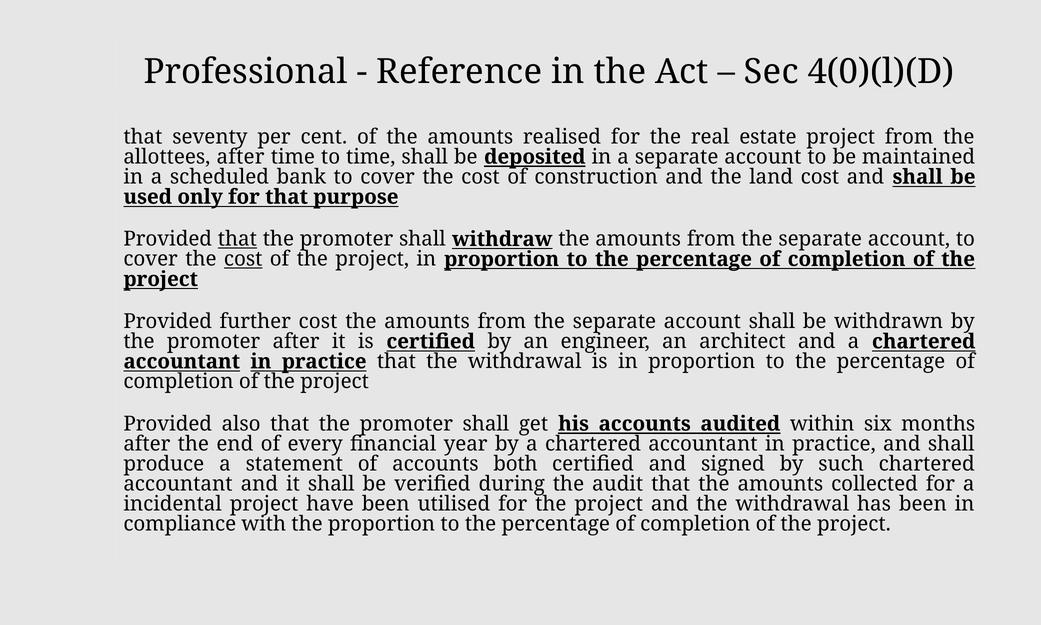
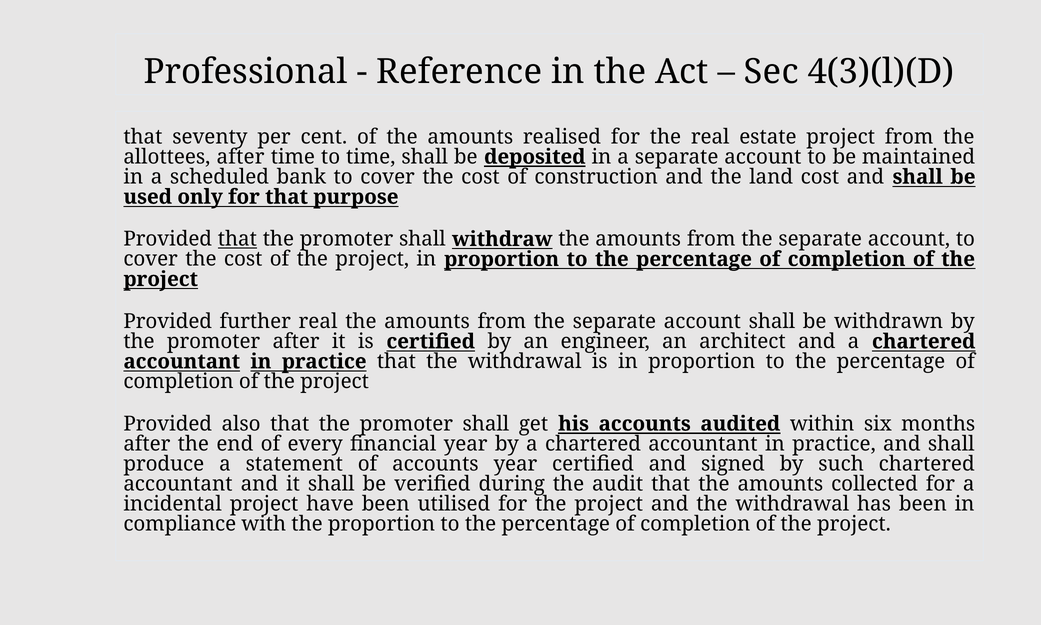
4(0)(l)(D: 4(0)(l)(D -> 4(3)(l)(D (881, 72)
cost underline: present -> none (243, 259)
further cost: cost -> real (318, 321)
accounts both: both -> year (515, 464)
